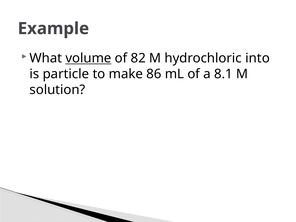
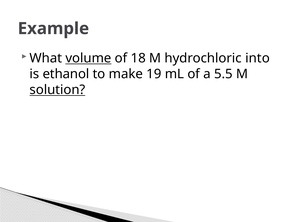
82: 82 -> 18 (138, 58)
particle: particle -> ethanol (66, 74)
86: 86 -> 19 (154, 74)
8.1: 8.1 -> 5.5 (223, 74)
solution underline: none -> present (57, 90)
